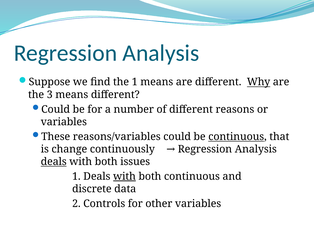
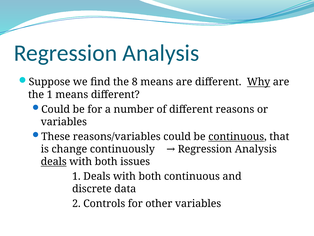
the 1: 1 -> 8 (135, 82)
the 3: 3 -> 1 (50, 94)
with underline: present -> none (124, 176)
